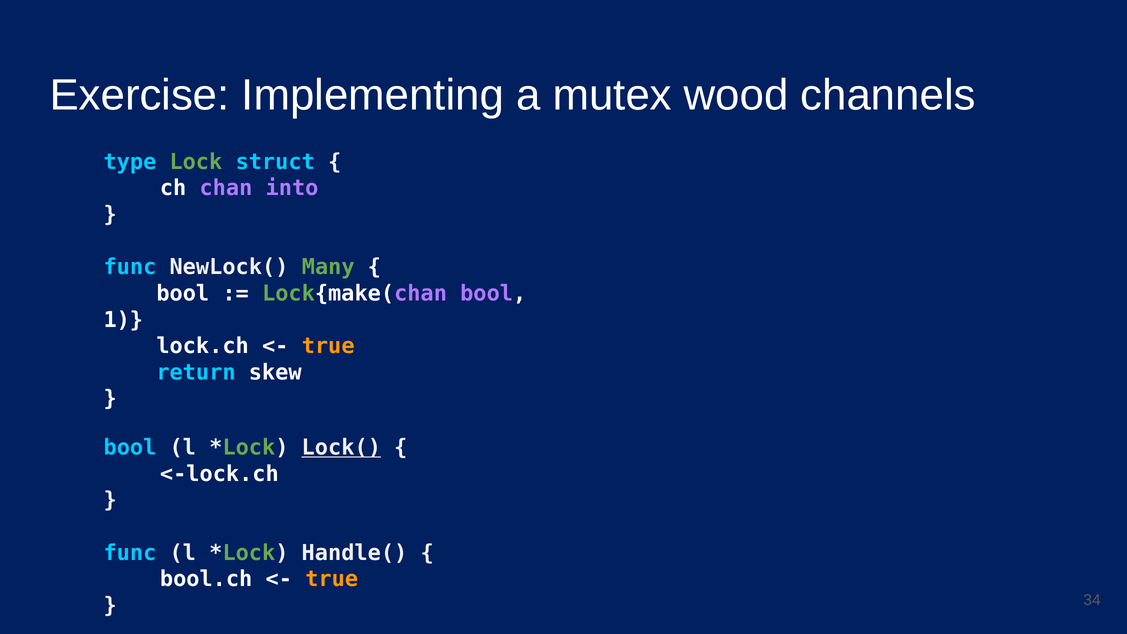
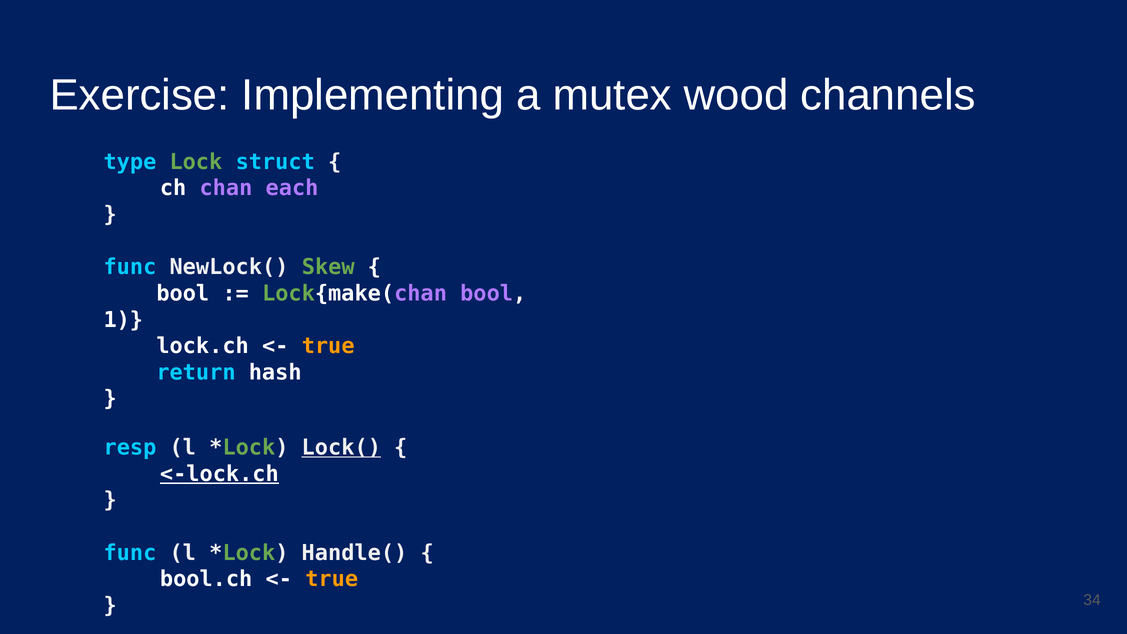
into: into -> each (292, 188)
Many: Many -> Skew (328, 267)
skew: skew -> hash (275, 372)
bool: bool -> resp (130, 448)
<-lock.ch underline: none -> present (219, 474)
